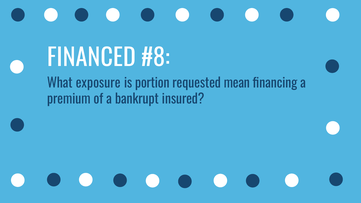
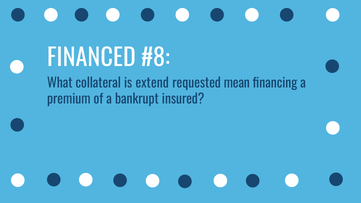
exposure: exposure -> collateral (98, 83)
portion: portion -> extend (152, 83)
